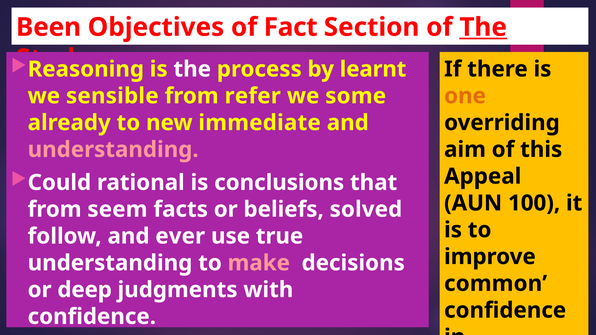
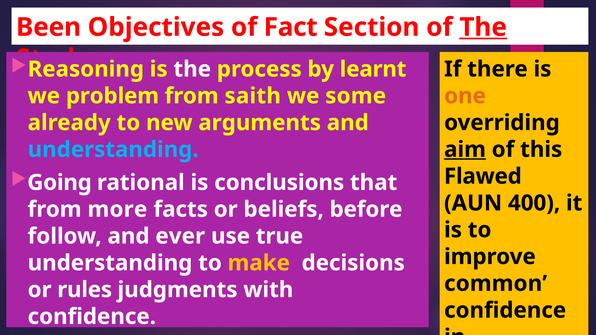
sensible: sensible -> problem (112, 96)
refer: refer -> saith (253, 96)
immediate: immediate -> arguments (260, 123)
aim underline: none -> present (465, 150)
understanding colour: pink -> light blue (113, 150)
Appeal: Appeal -> Flawed (483, 176)
Could: Could -> Going (59, 183)
100: 100 -> 400 (534, 203)
seem: seem -> more (117, 210)
solved: solved -> before (366, 210)
make colour: pink -> yellow (259, 263)
deep: deep -> rules (85, 290)
